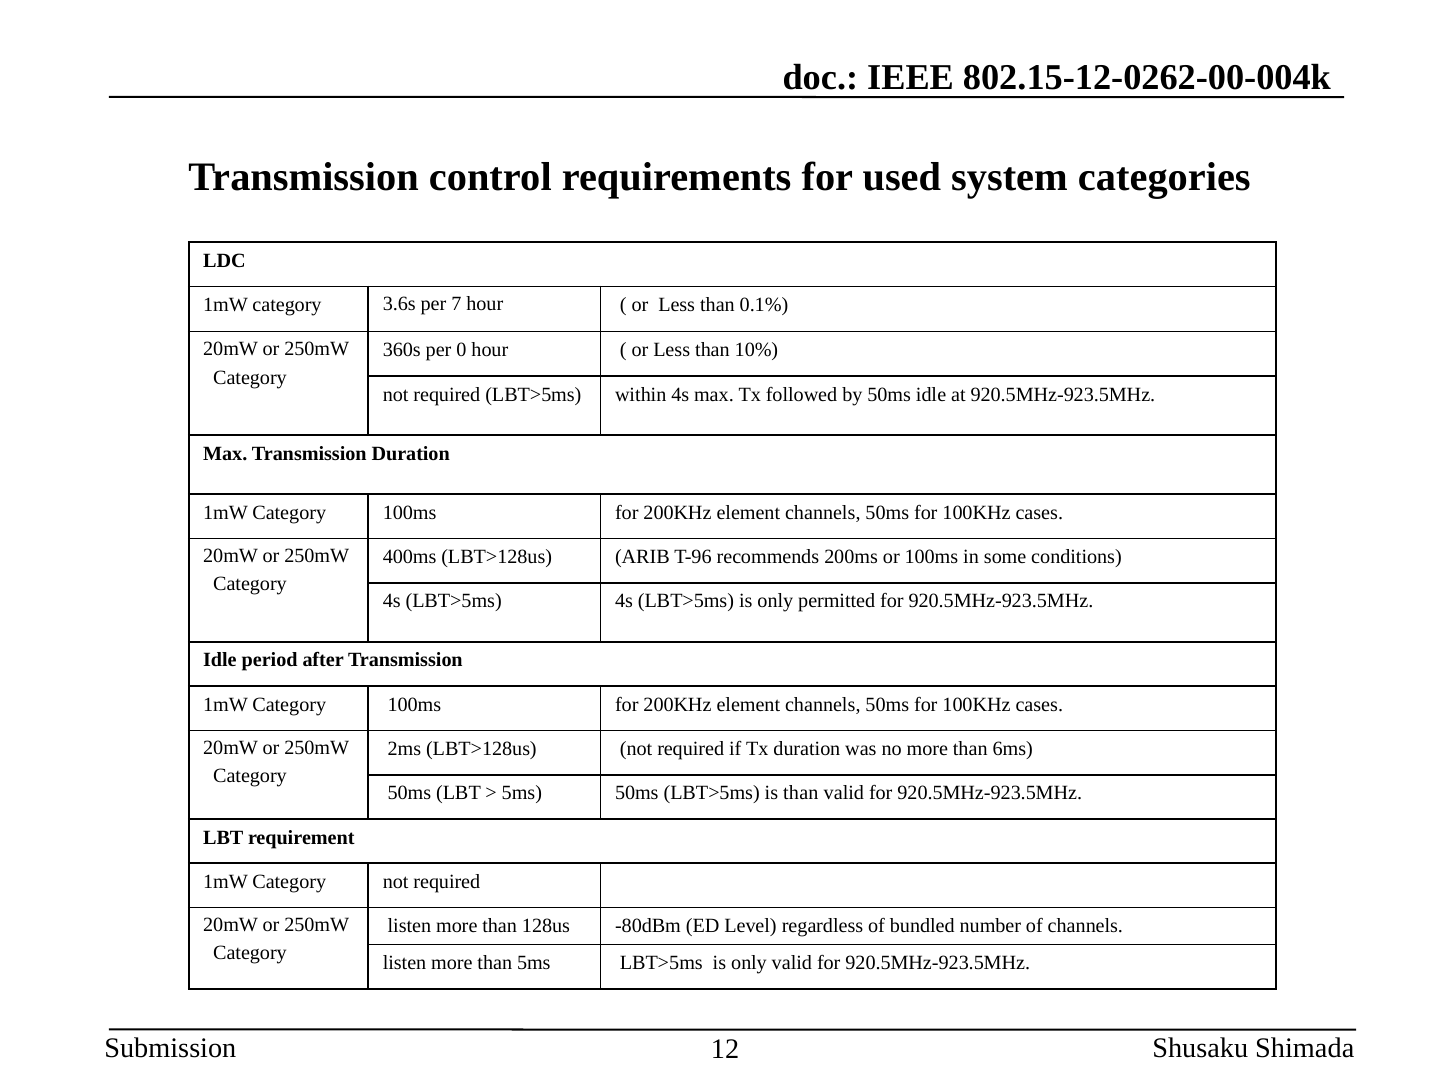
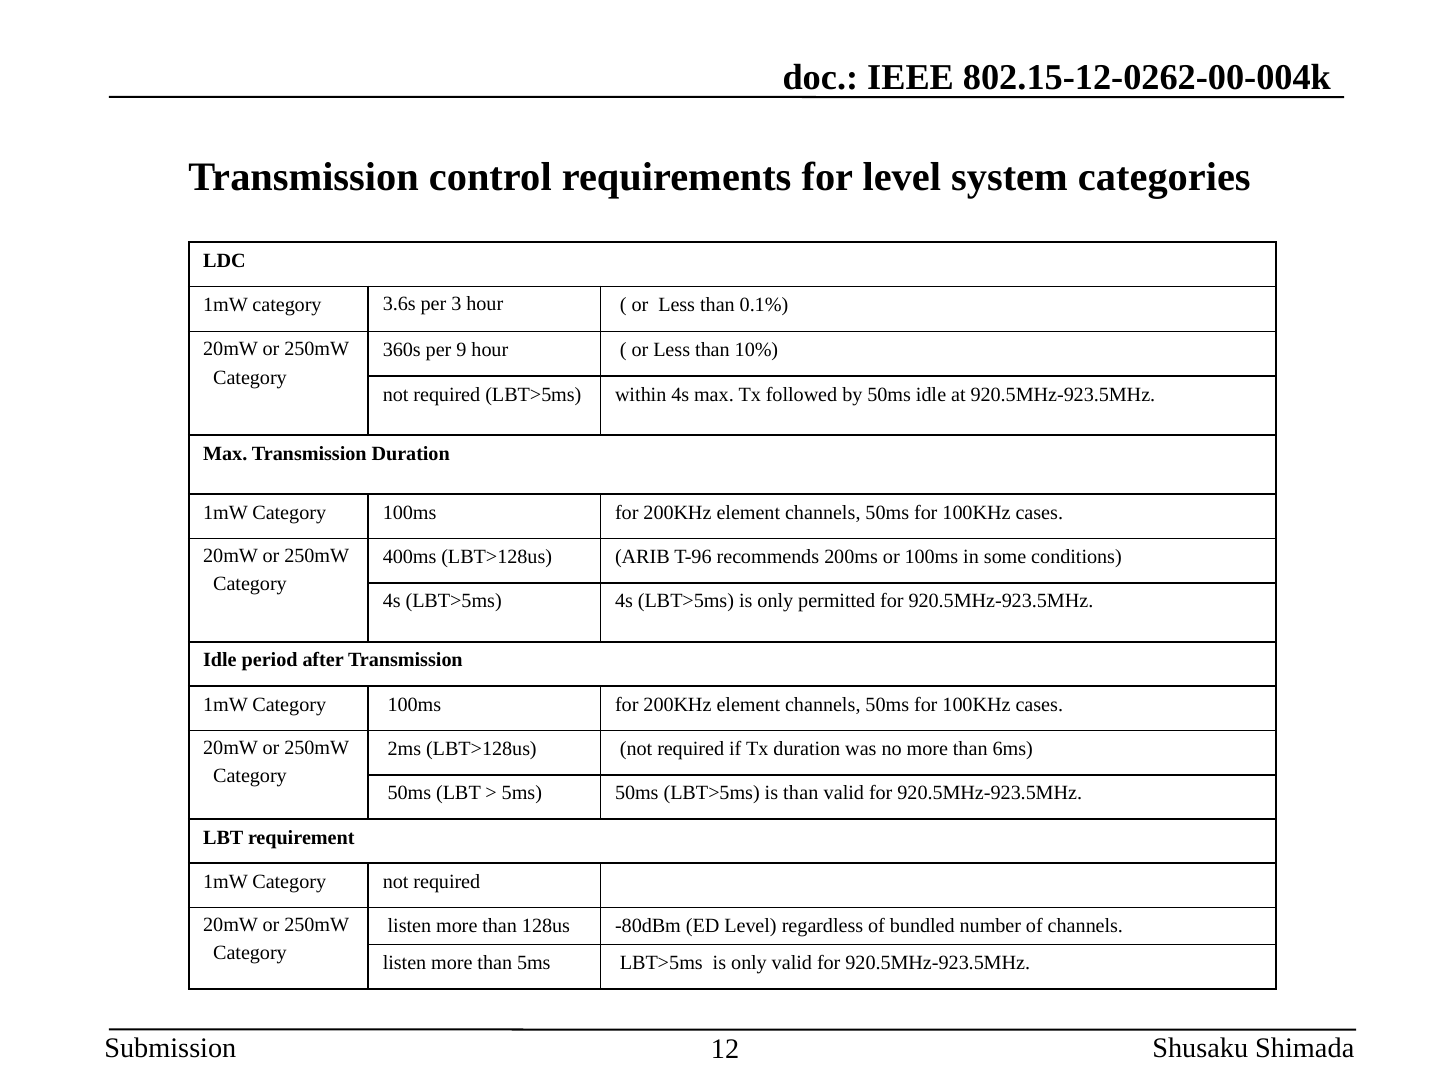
for used: used -> level (902, 177)
7: 7 -> 3 (456, 304)
0: 0 -> 9 (461, 350)
